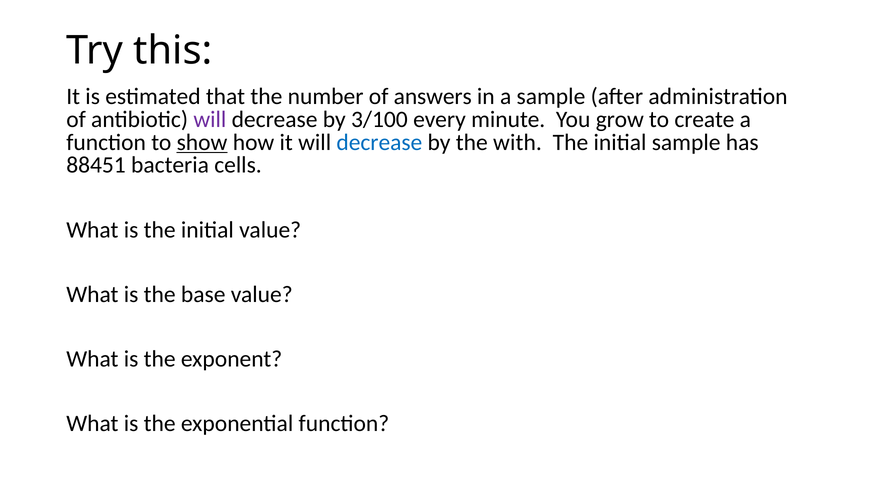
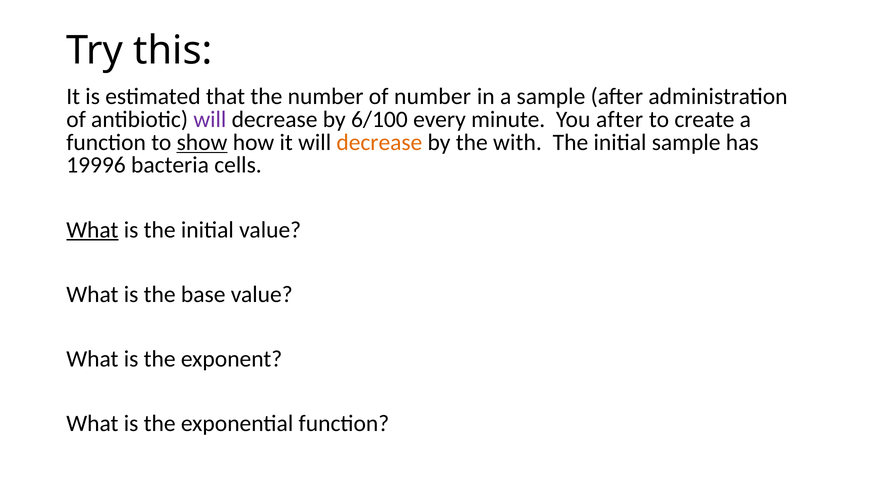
of answers: answers -> number (433, 97)
3/100: 3/100 -> 6/100 (379, 119)
You grow: grow -> after (620, 119)
decrease colour: blue -> orange (379, 142)
88451: 88451 -> 19996 (96, 165)
What underline: none -> present (92, 230)
